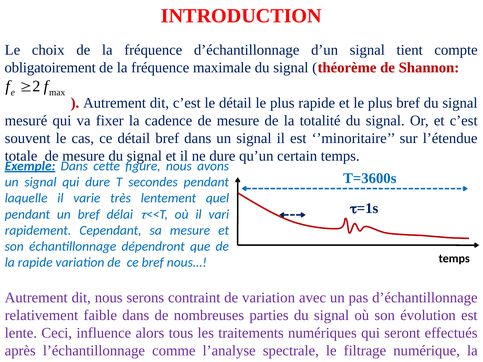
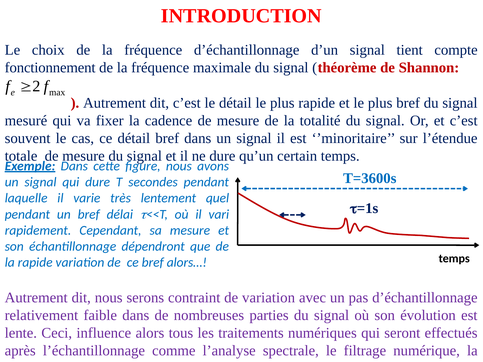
obligatoirement: obligatoirement -> fonctionnement (50, 68)
nous…: nous… -> alors… (187, 263)
